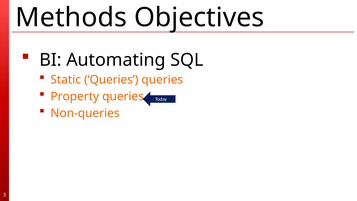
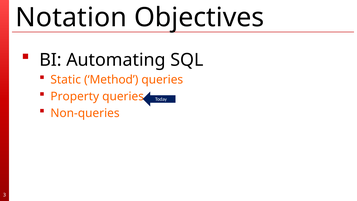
Methods: Methods -> Notation (71, 17)
Static Queries: Queries -> Method (111, 80)
